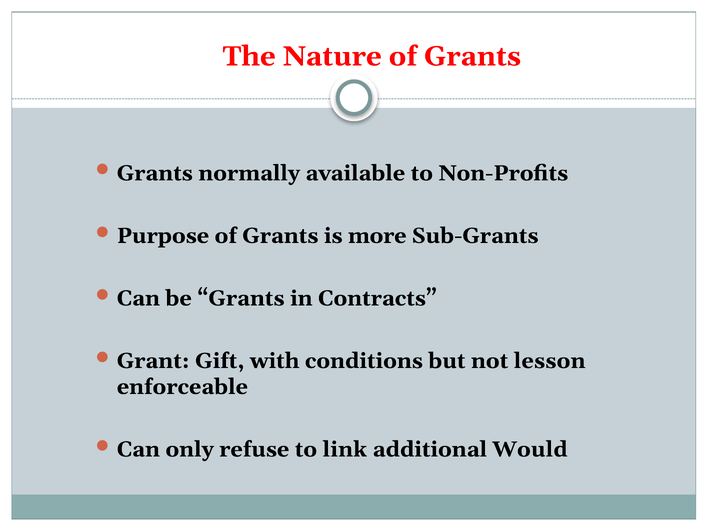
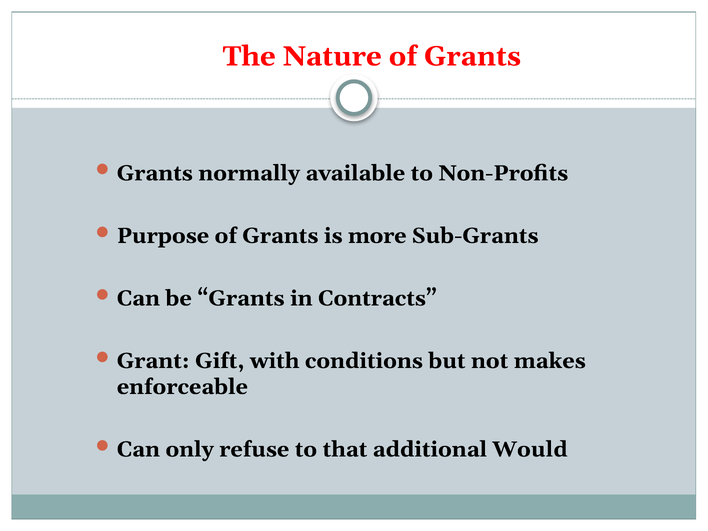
lesson: lesson -> makes (550, 361)
link: link -> that (345, 449)
